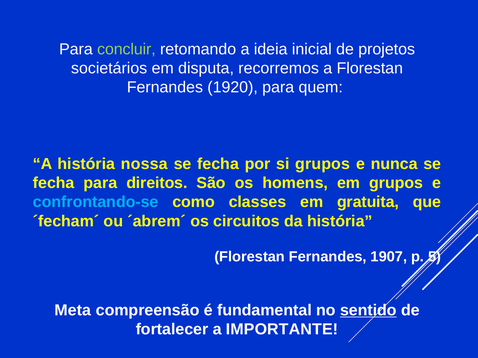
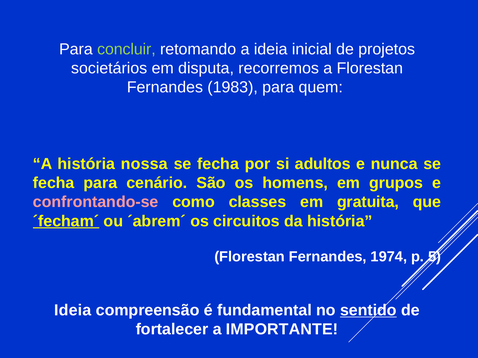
1920: 1920 -> 1983 (233, 87)
si grupos: grupos -> adultos (323, 164)
direitos: direitos -> cenário (157, 183)
confrontando-se colour: light blue -> pink (96, 202)
´fecham´ underline: none -> present (66, 221)
1907: 1907 -> 1974 (389, 257)
Meta: Meta -> Ideia (73, 311)
